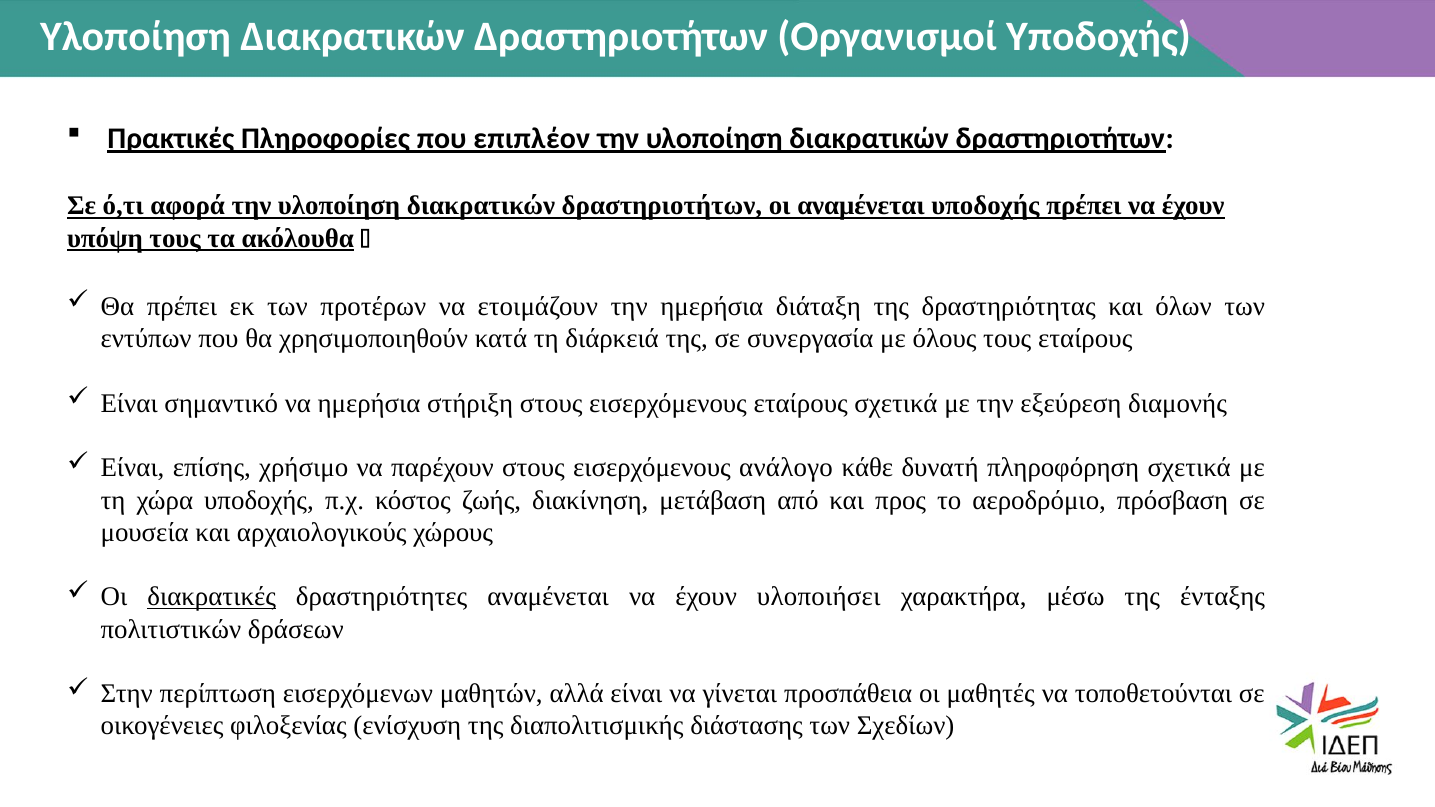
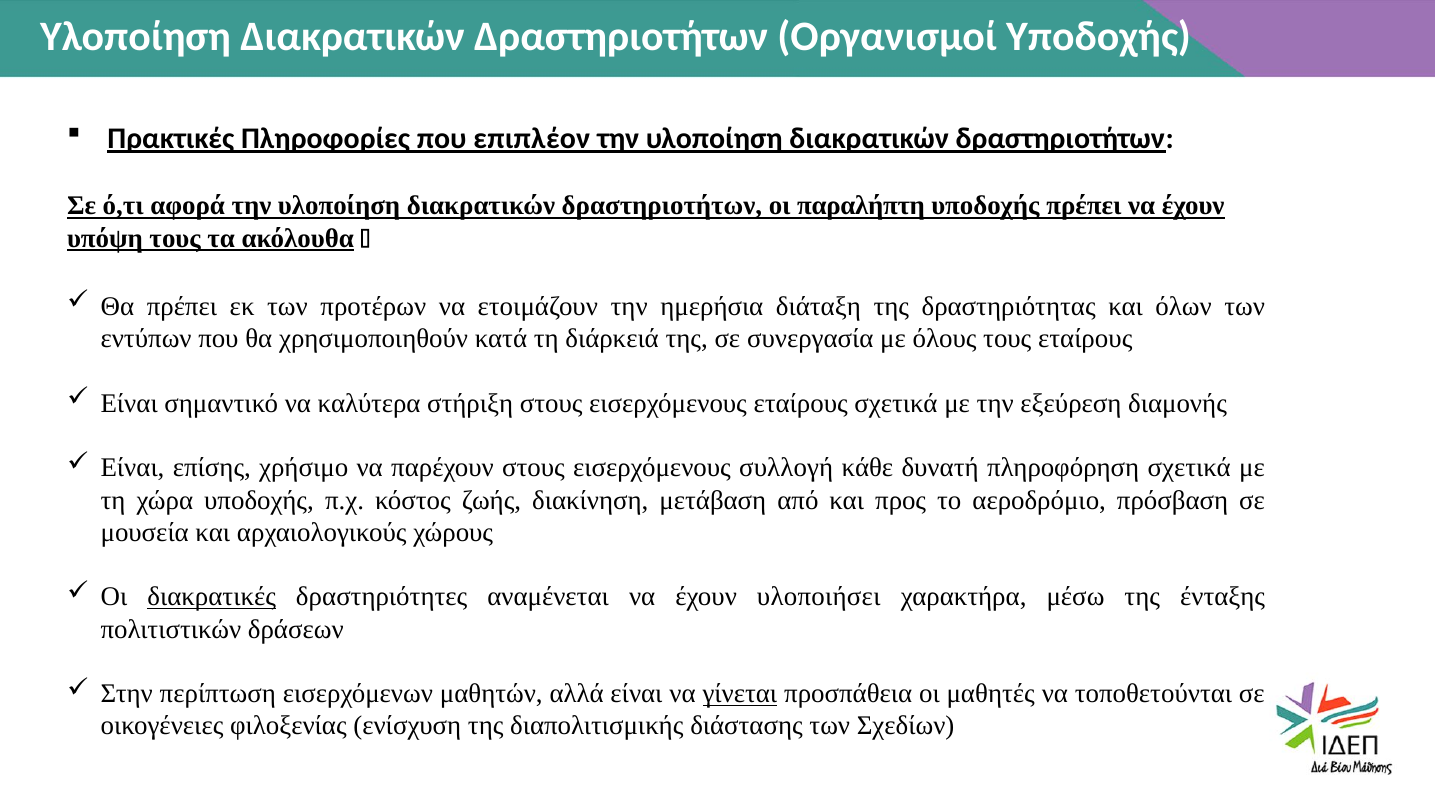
οι αναμένεται: αναμένεται -> παραλήπτη (861, 206)
να ημερήσια: ημερήσια -> καλύτερα (369, 403)
ανάλογο: ανάλογο -> συλλογή (786, 468)
γίνεται underline: none -> present (740, 694)
